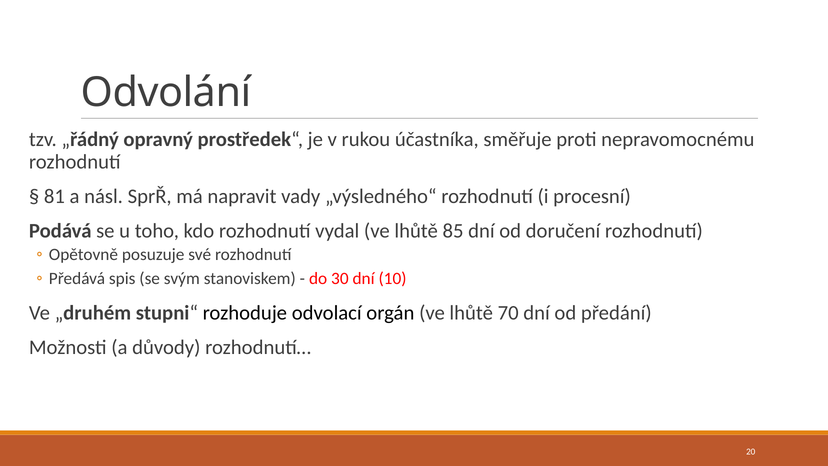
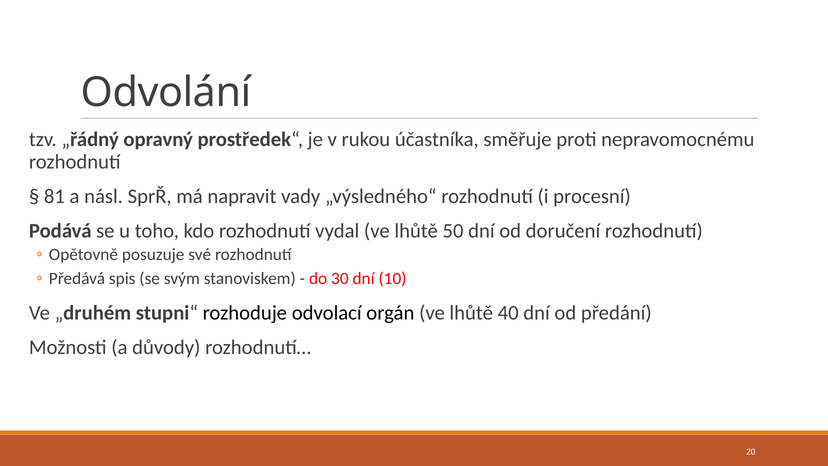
85: 85 -> 50 (453, 231)
70: 70 -> 40 (508, 313)
